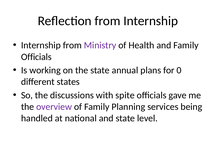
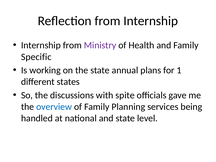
Officials: Officials -> Specific (36, 57)
0: 0 -> 1 (179, 70)
overview colour: purple -> blue (54, 107)
